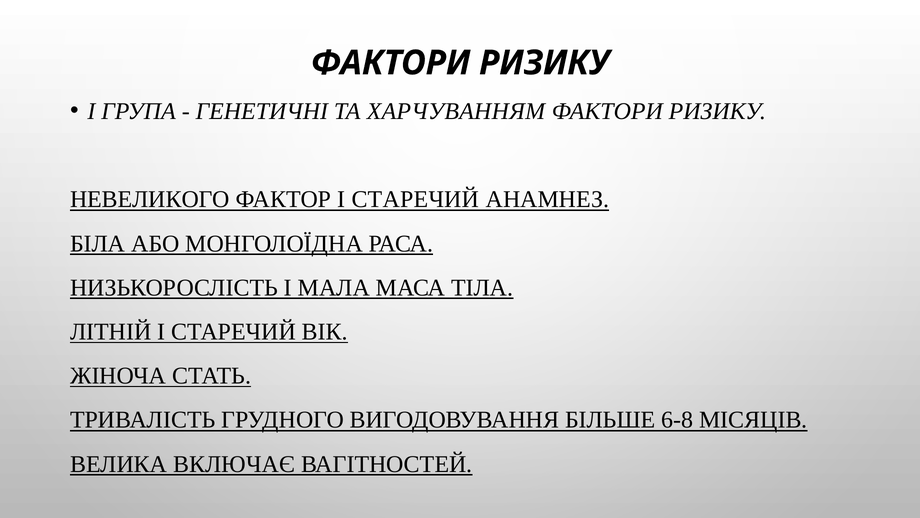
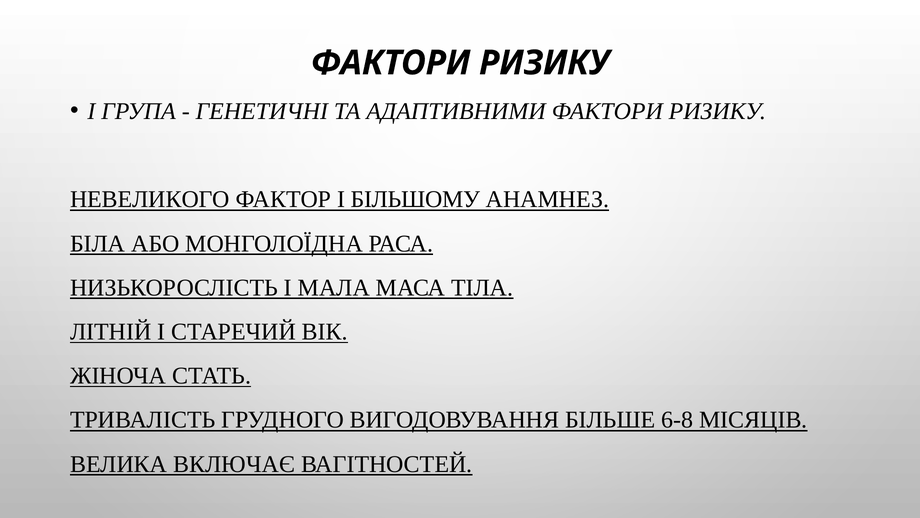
ХАРЧУВАННЯМ: ХАРЧУВАННЯМ -> АДАПТИВНИМИ (456, 111)
ФАКТОР І СТАРЕЧИЙ: СТАРЕЧИЙ -> БІЛЬШОМУ (416, 199)
